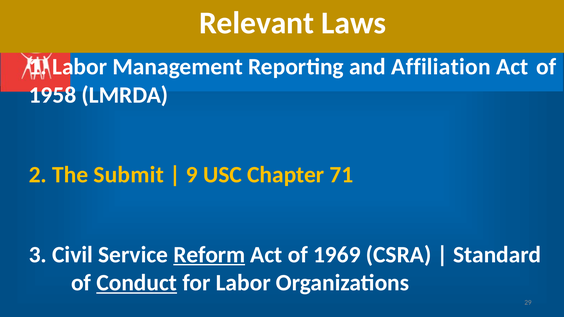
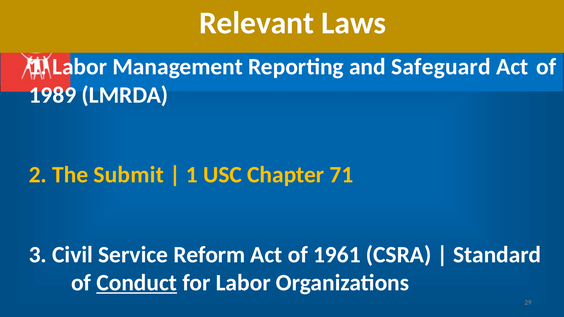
Affiliation: Affiliation -> Safeguard (441, 67)
1958: 1958 -> 1989 (52, 95)
9: 9 -> 1 (192, 175)
Reform underline: present -> none (209, 255)
1969: 1969 -> 1961 (337, 255)
